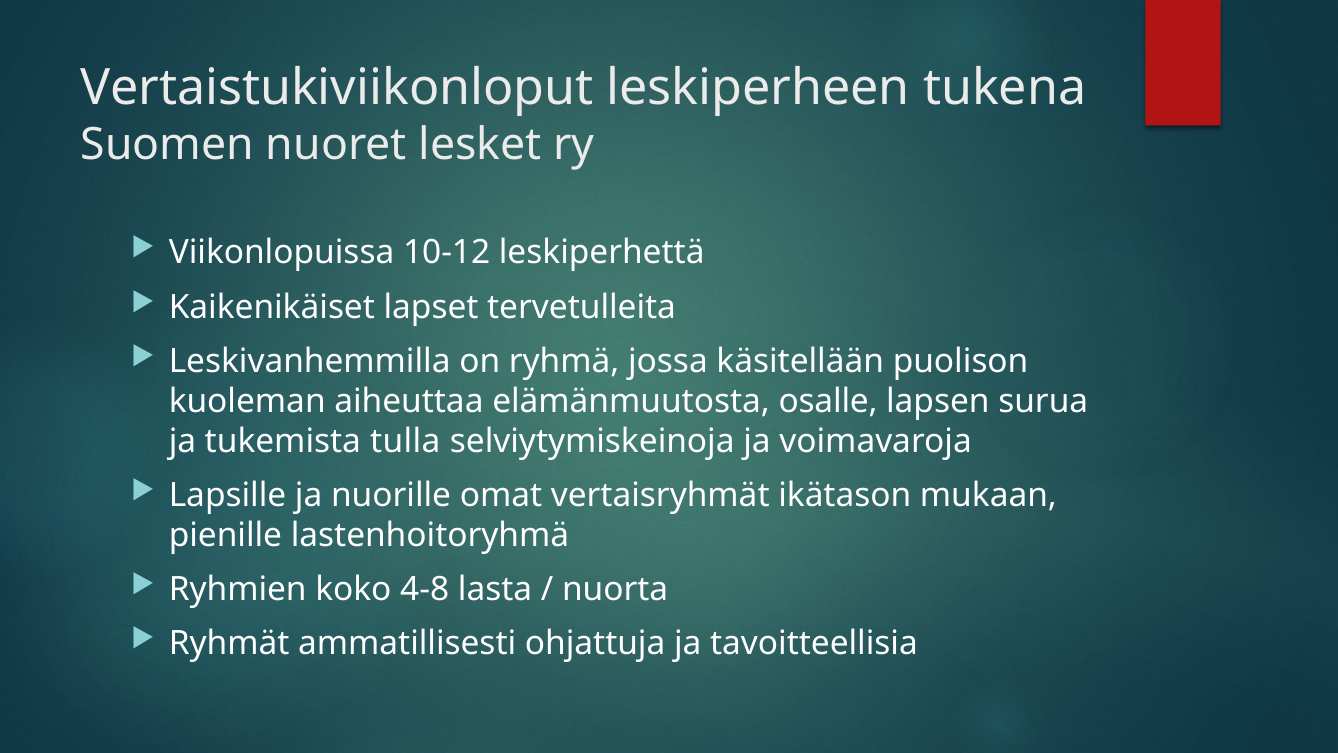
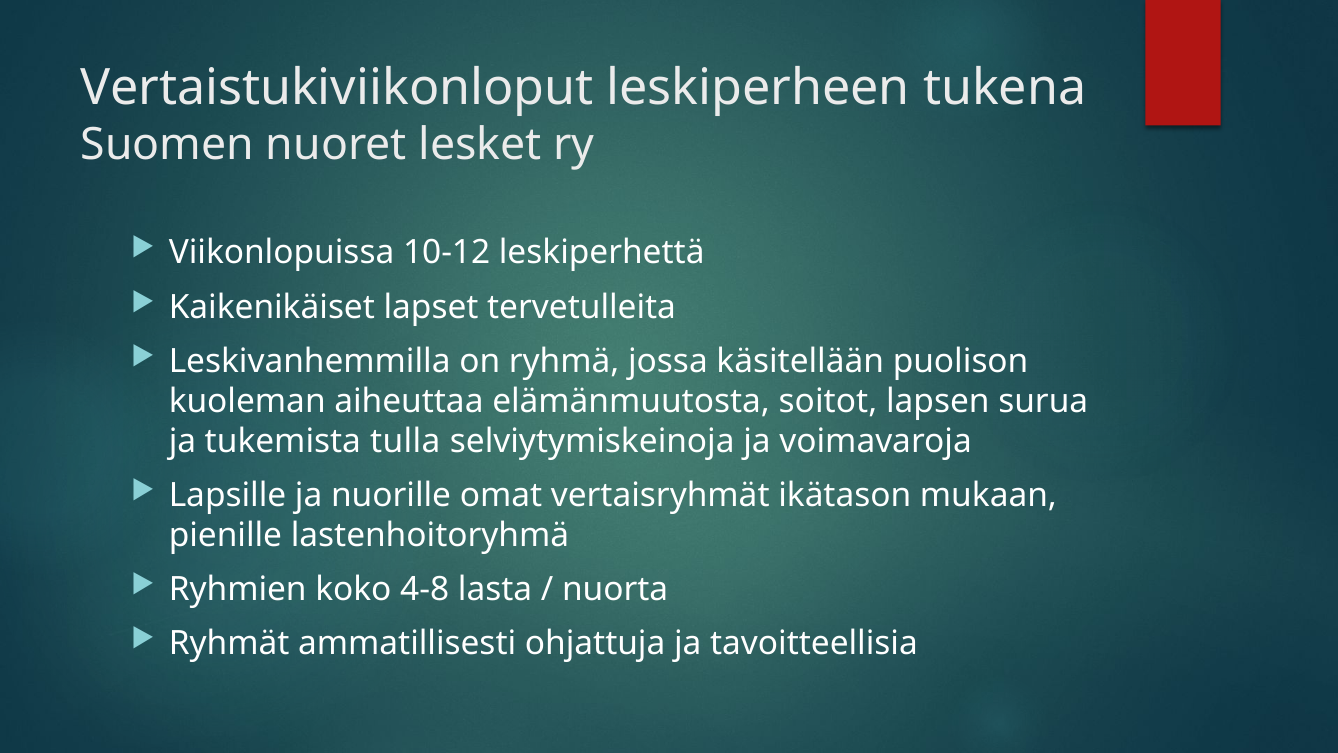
osalle: osalle -> soitot (828, 401)
